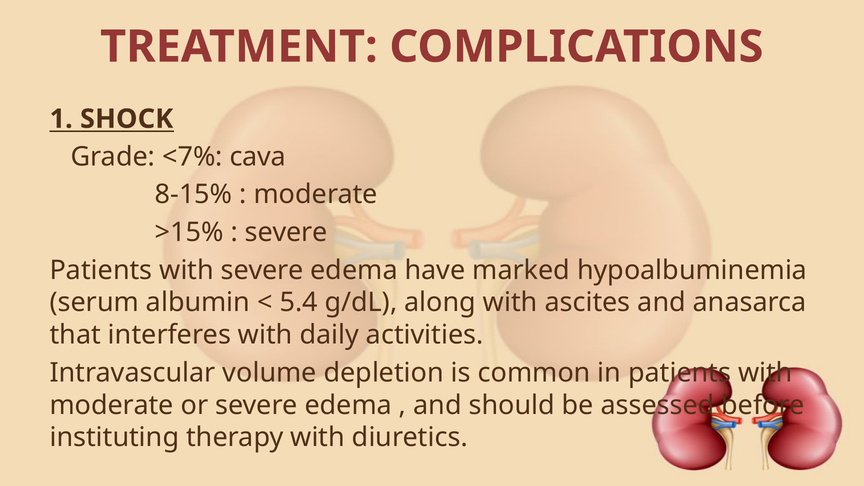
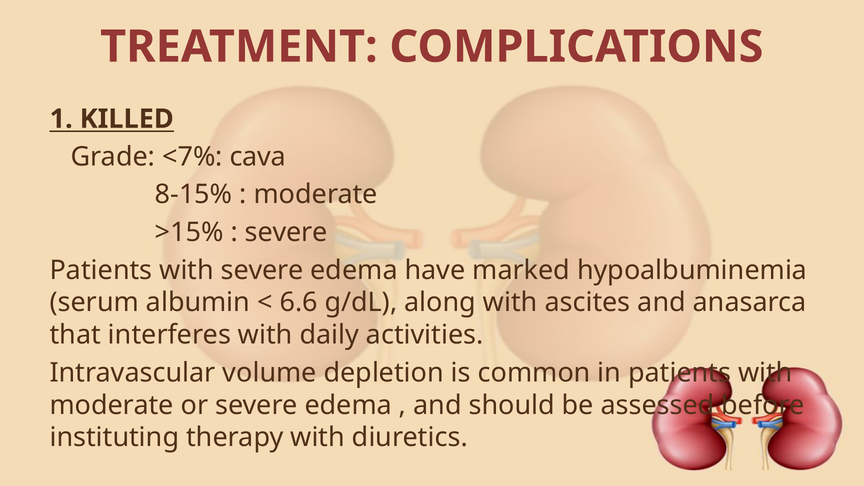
SHOCK: SHOCK -> KILLED (127, 119)
5.4: 5.4 -> 6.6 (299, 303)
